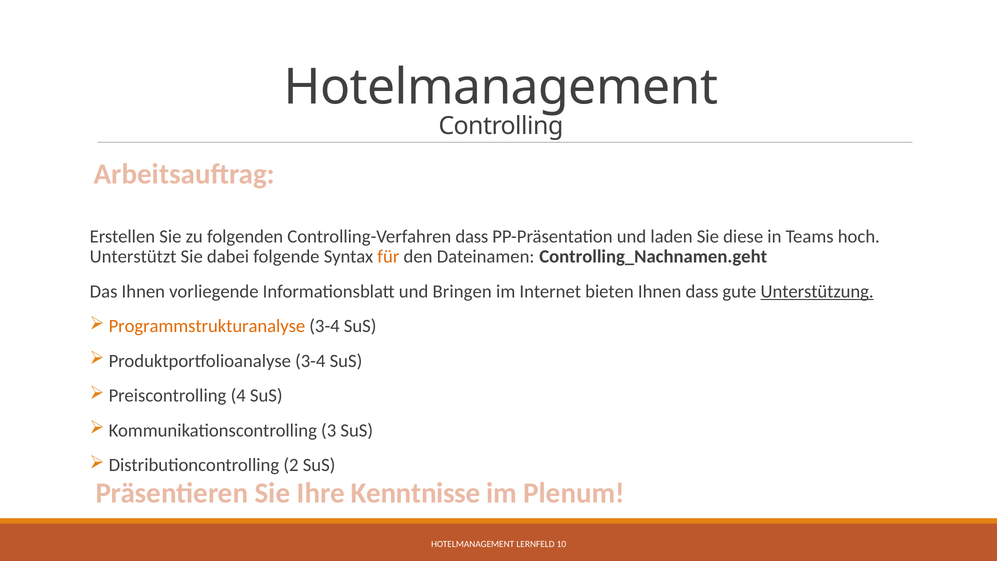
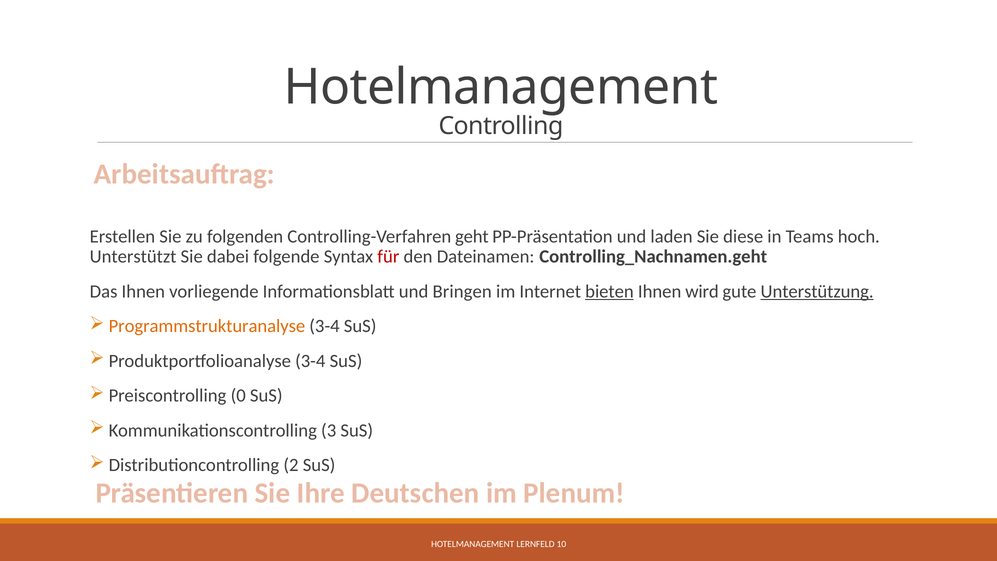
Controlling-Verfahren dass: dass -> geht (472, 236)
für colour: orange -> red (388, 257)
bieten underline: none -> present (609, 291)
Ihnen dass: dass -> wird (702, 291)
4: 4 -> 0 (238, 395)
Kenntnisse: Kenntnisse -> Deutschen (415, 493)
